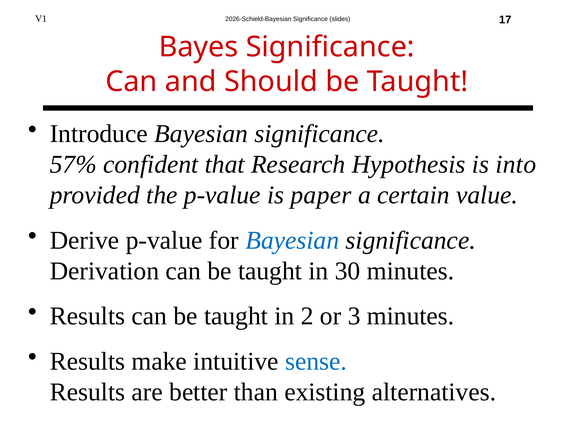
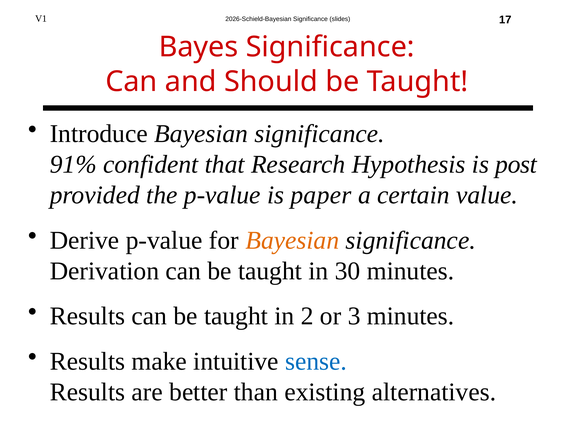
57%: 57% -> 91% (73, 164)
into: into -> post (516, 164)
Bayesian colour: blue -> orange (292, 240)
